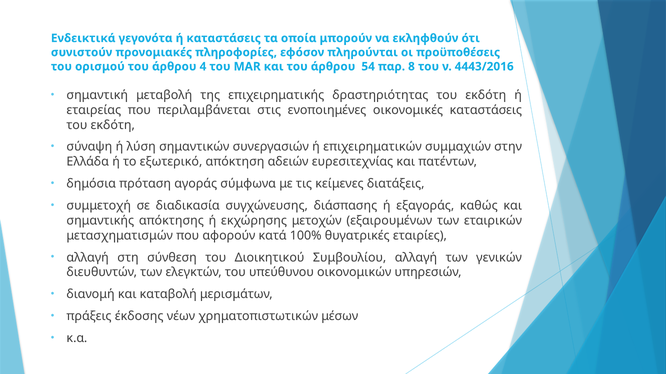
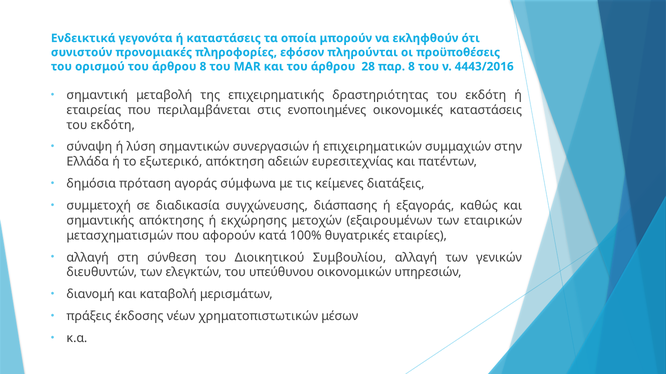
άρθρου 4: 4 -> 8 (203, 67)
54: 54 -> 28 (368, 67)
